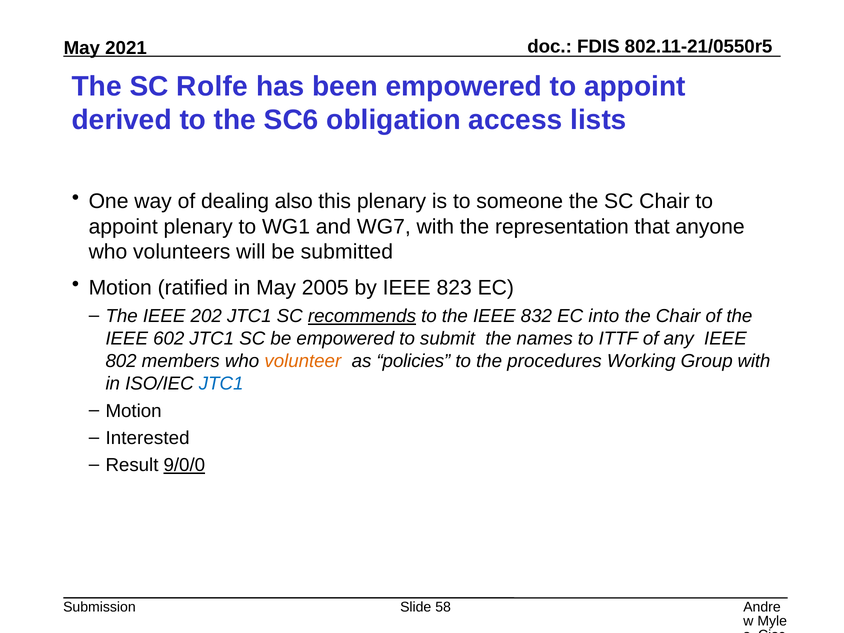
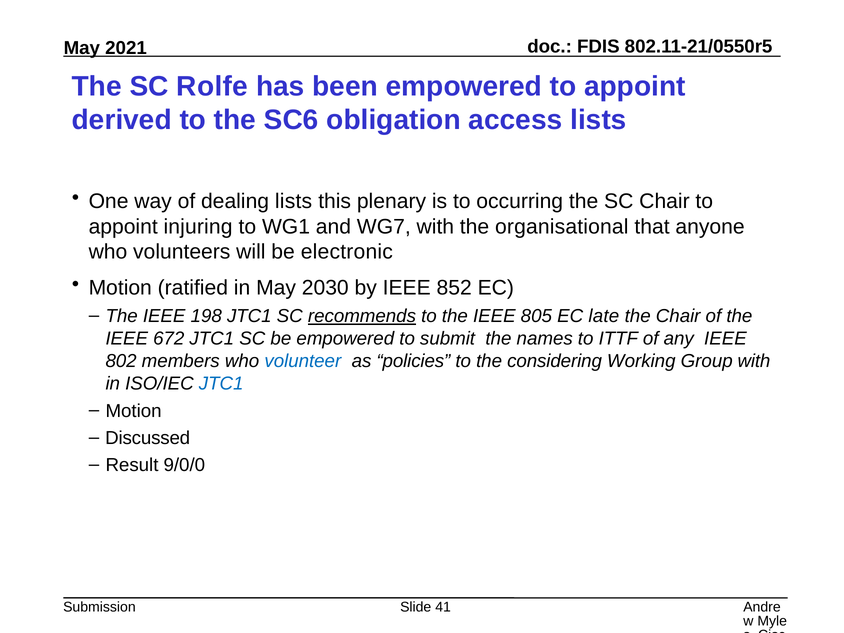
dealing also: also -> lists (294, 201)
someone: someone -> occurring (520, 201)
appoint plenary: plenary -> injuring (198, 227)
representation: representation -> organisational (562, 227)
submitted: submitted -> electronic (347, 252)
2005: 2005 -> 2030 (325, 288)
823: 823 -> 852 (454, 288)
202: 202 -> 198 (206, 316)
832: 832 -> 805 (536, 316)
into: into -> late (604, 316)
602: 602 -> 672 (169, 339)
volunteer colour: orange -> blue (303, 361)
procedures: procedures -> considering (555, 361)
Interested: Interested -> Discussed (148, 438)
9/0/0 underline: present -> none (184, 465)
58: 58 -> 41 (443, 607)
